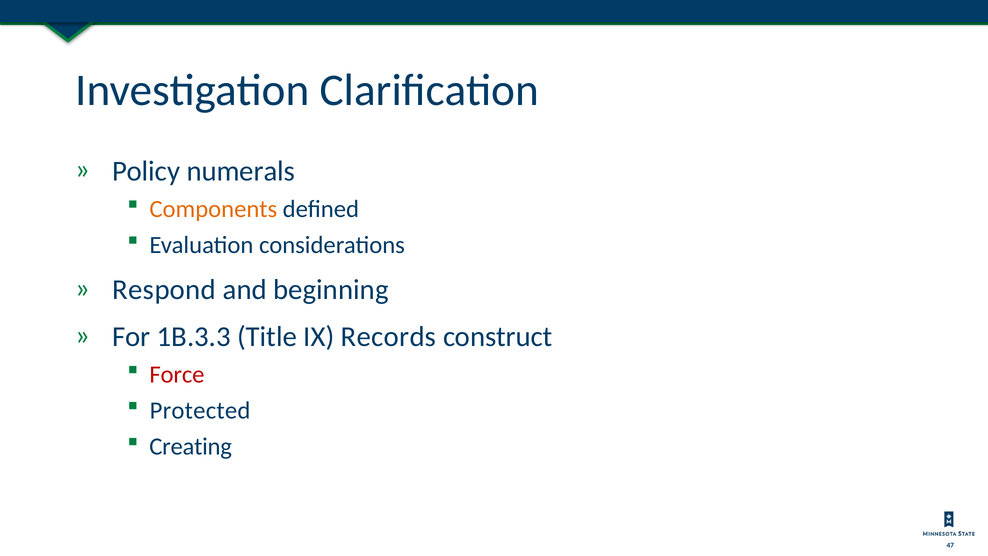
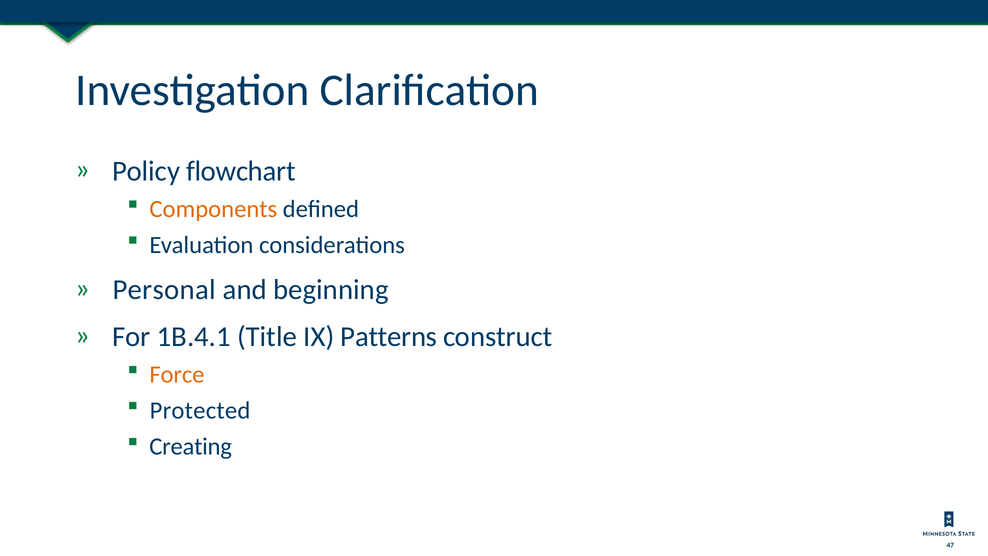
numerals: numerals -> flowchart (241, 171)
Respond: Respond -> Personal (164, 290)
1B.3.3: 1B.3.3 -> 1B.4.1 (194, 337)
Records: Records -> Patterns (389, 337)
Force colour: red -> orange (177, 375)
